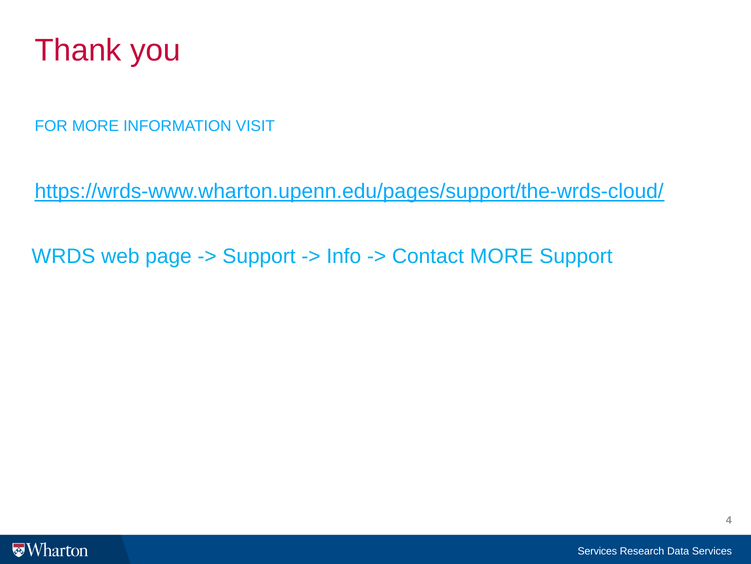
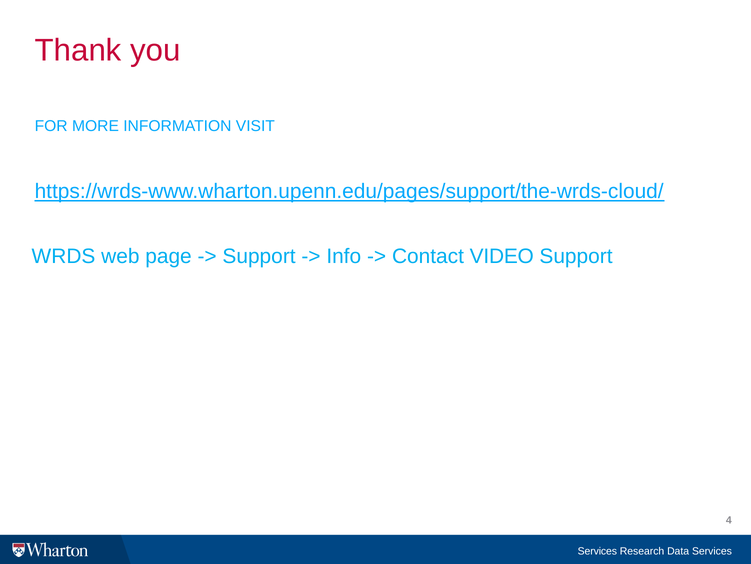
Contact MORE: MORE -> VIDEO (502, 256)
